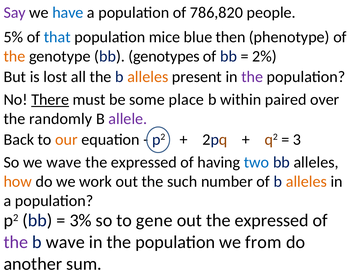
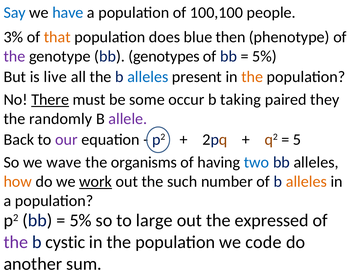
Say colour: purple -> blue (15, 13)
786,820: 786,820 -> 100,100 (216, 13)
5%: 5% -> 3% (13, 37)
that colour: blue -> orange (57, 37)
mice: mice -> does (165, 37)
the colour: orange -> purple (14, 56)
2%: 2% -> 5% (264, 56)
lost: lost -> live (55, 77)
alleles colour: orange -> blue (148, 77)
the colour: purple -> orange (252, 77)
place: place -> occur (186, 100)
within: within -> taking (241, 100)
over: over -> they (325, 100)
our colour: orange -> purple (66, 140)
3: 3 -> 5 (297, 140)
expressed: expressed -> organisms (144, 163)
work underline: none -> present (96, 182)
3%: 3% -> 5% (81, 221)
gene: gene -> large (154, 221)
b wave: wave -> cystic (65, 243)
from: from -> code (263, 243)
